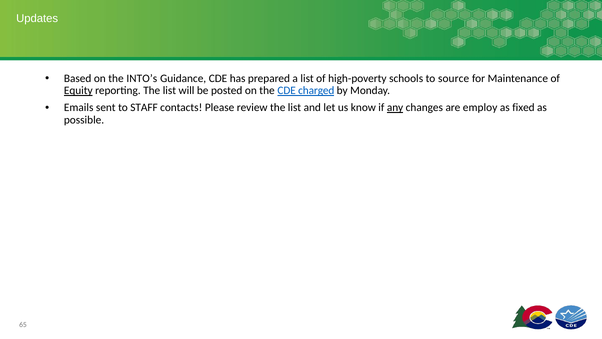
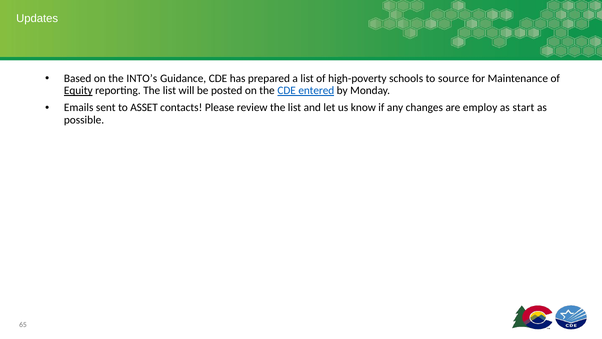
charged: charged -> entered (316, 91)
STAFF: STAFF -> ASSET (144, 108)
any underline: present -> none (395, 108)
fixed: fixed -> start (523, 108)
